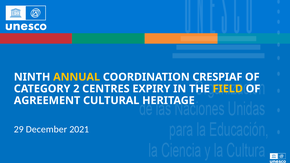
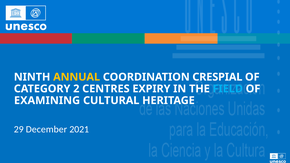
CRESPIAF: CRESPIAF -> CRESPIAL (217, 77)
FIELD colour: yellow -> light blue (228, 89)
AGREEMENT: AGREEMENT -> EXAMINING (47, 101)
